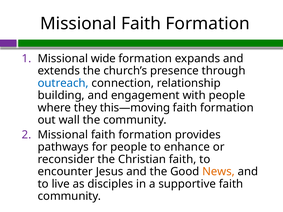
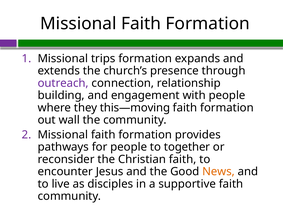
wide: wide -> trips (103, 59)
outreach colour: blue -> purple (63, 83)
enhance: enhance -> together (187, 147)
